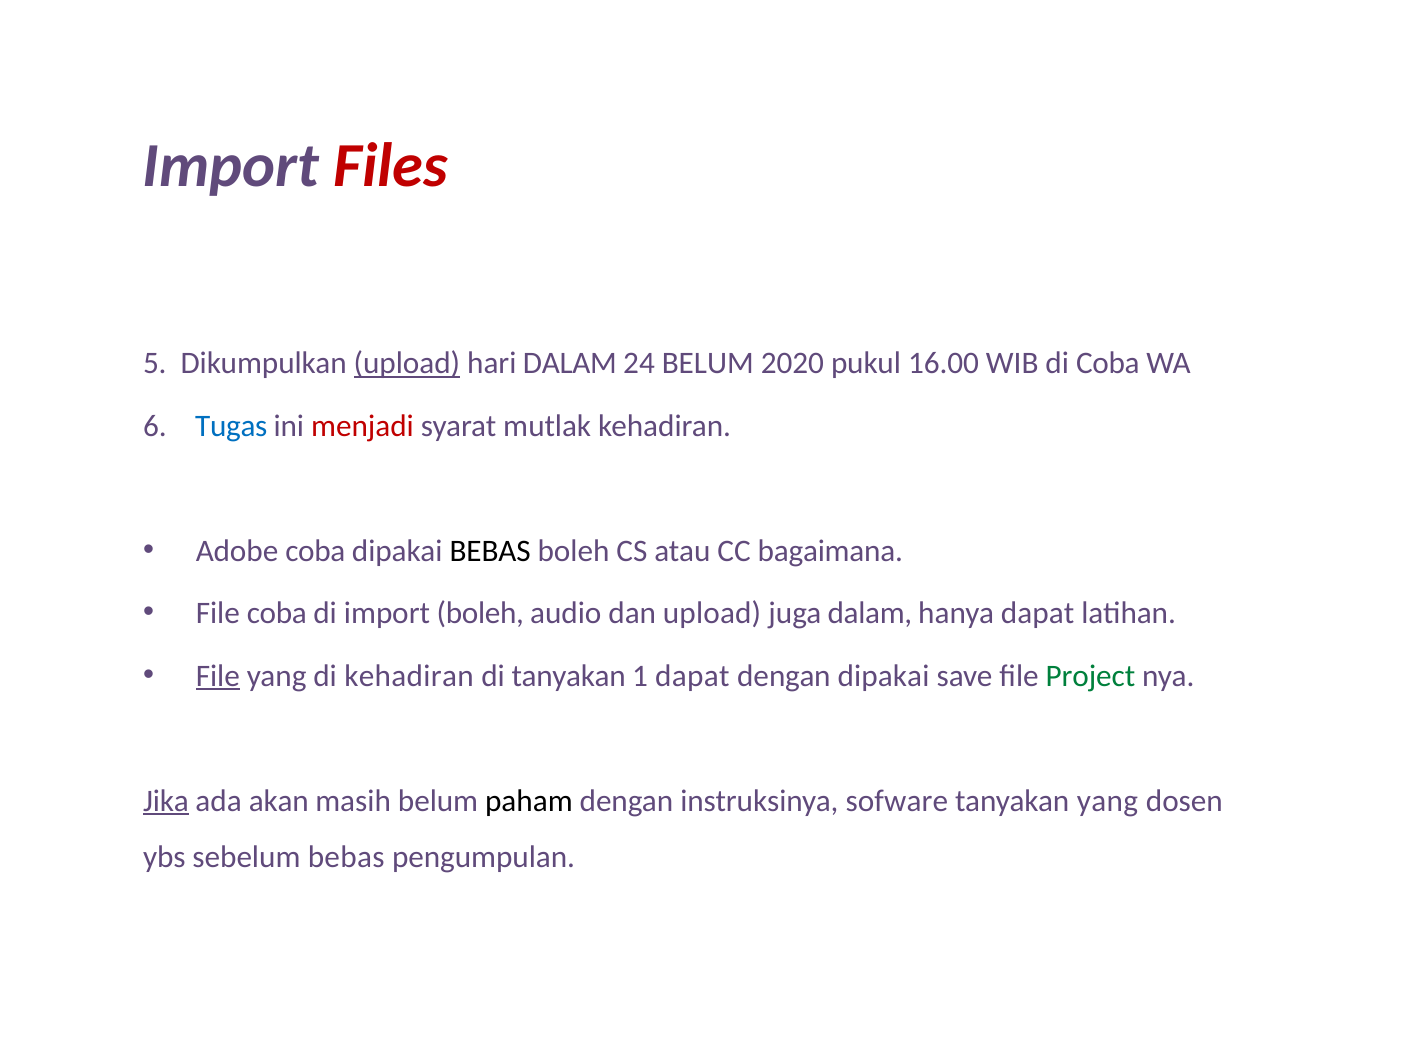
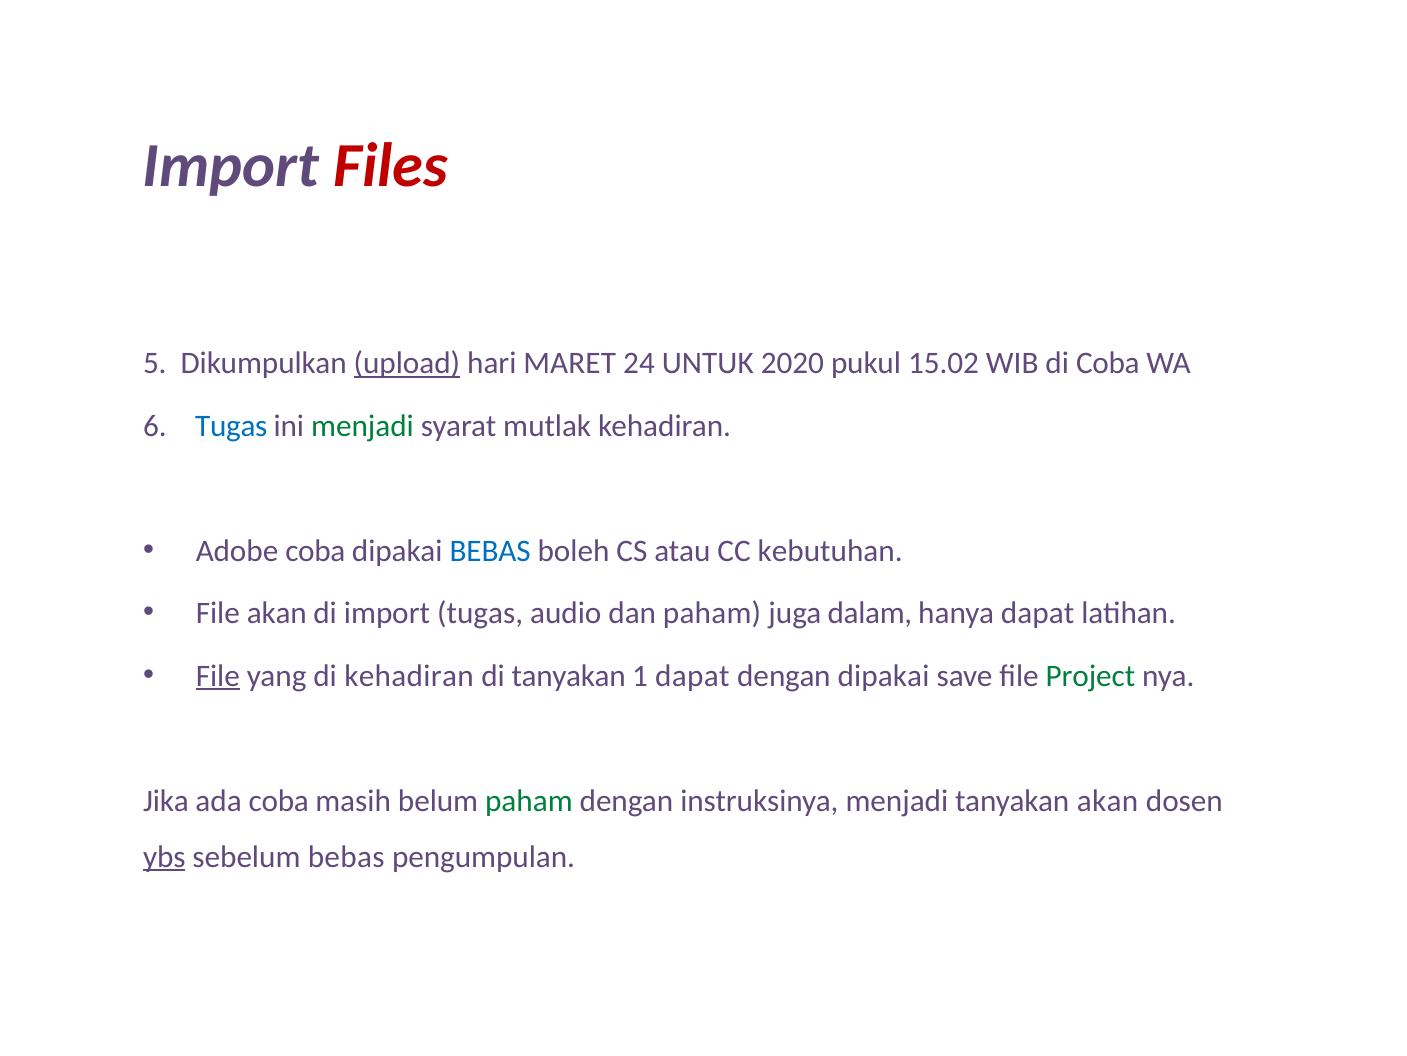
hari DALAM: DALAM -> MARET (570, 363)
24 BELUM: BELUM -> UNTUK (708, 363)
16.00: 16.00 -> 15.02 (944, 363)
menjadi colour: red -> green (363, 426)
BEBAS colour: black -> blue (490, 550)
bagaimana: bagaimana -> kebutuhan (830, 550)
File coba: coba -> akan (277, 613)
import boleh: boleh -> tugas (480, 613)
dan upload: upload -> paham (712, 613)
Jika underline: present -> none (166, 800)
ada akan: akan -> coba (279, 800)
paham colour: black -> green (529, 800)
instruksinya sofware: sofware -> menjadi (897, 800)
tanyakan yang: yang -> akan (1107, 800)
ybs underline: none -> present (164, 856)
